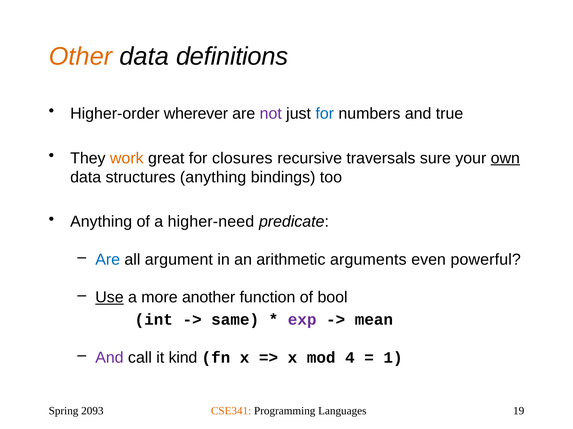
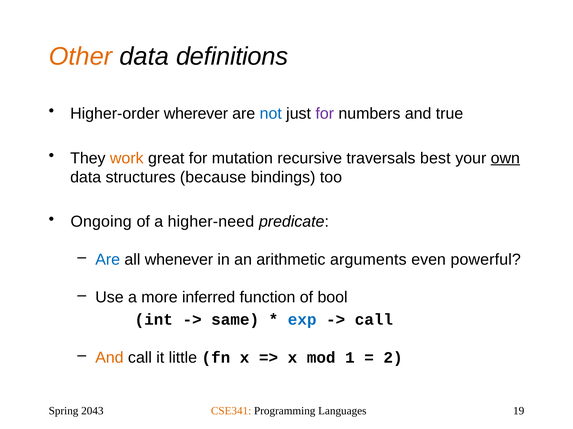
not colour: purple -> blue (271, 114)
for colour: blue -> purple (325, 114)
closures: closures -> mutation (242, 158)
sure: sure -> best (435, 158)
structures anything: anything -> because (213, 177)
Anything: Anything -> Ongoing (101, 222)
argument: argument -> whenever (179, 260)
Use underline: present -> none (109, 298)
another: another -> inferred (209, 298)
exp colour: purple -> blue (302, 320)
mean: mean -> call (374, 320)
And colour: purple -> orange (109, 358)
kind: kind -> little (183, 358)
4: 4 -> 1 (350, 358)
1: 1 -> 2 (393, 358)
2093: 2093 -> 2043 (92, 411)
